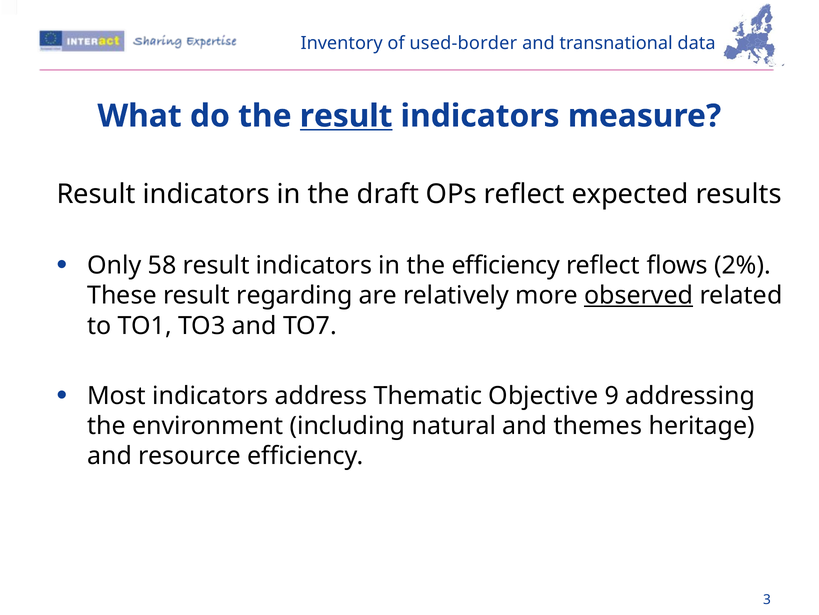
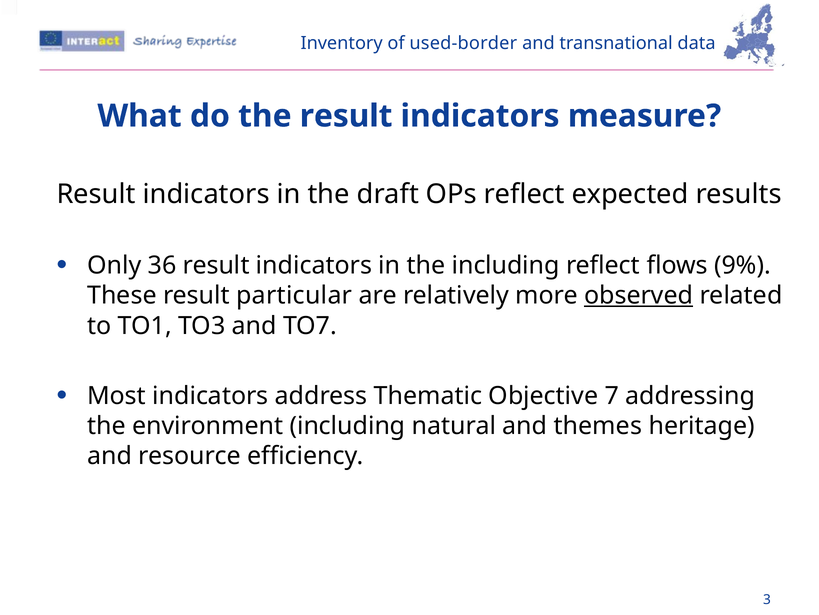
result underline: present -> none (346, 116)
58: 58 -> 36 (162, 265)
the efficiency: efficiency -> including (506, 265)
2%: 2% -> 9% (743, 265)
regarding: regarding -> particular (294, 295)
9: 9 -> 7 (612, 395)
